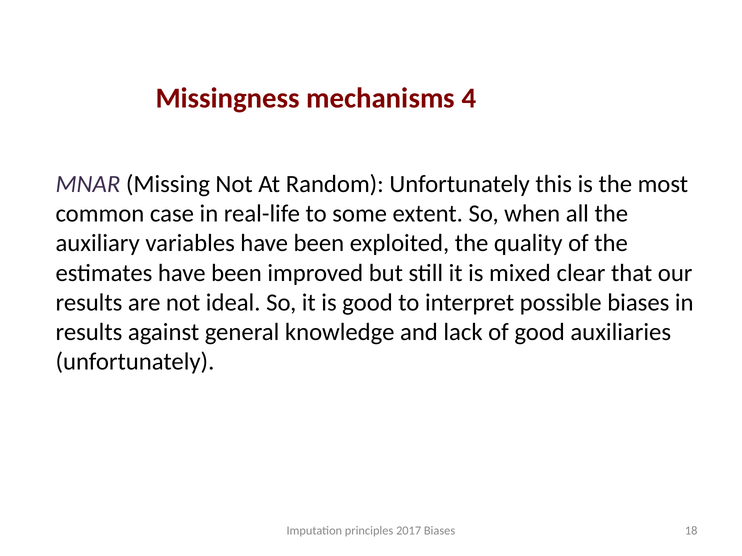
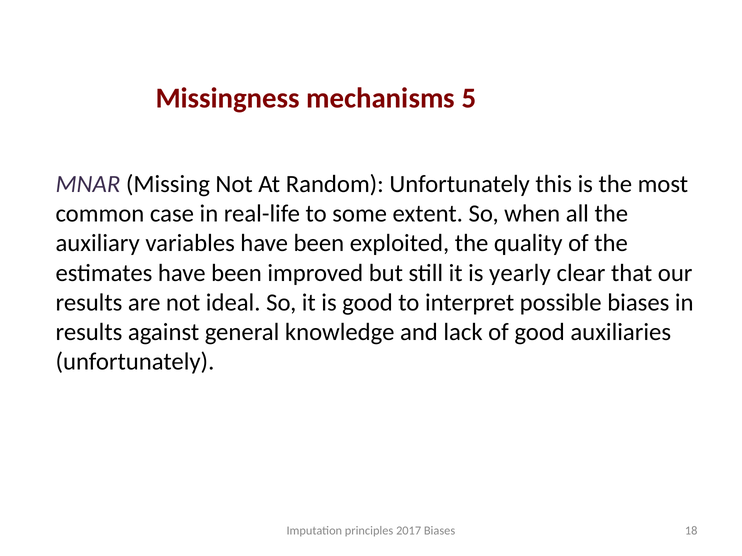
4: 4 -> 5 (469, 98)
mixed: mixed -> yearly (520, 273)
